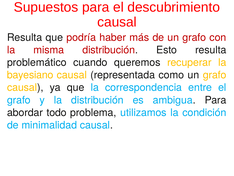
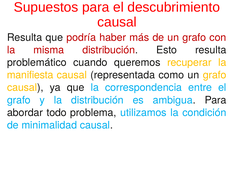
bayesiano: bayesiano -> manifiesta (30, 75)
